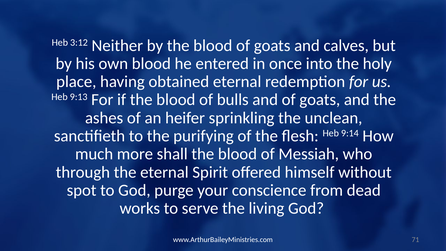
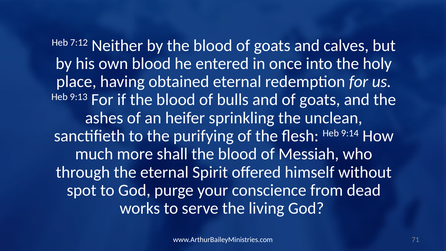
3:12: 3:12 -> 7:12 (79, 43)
